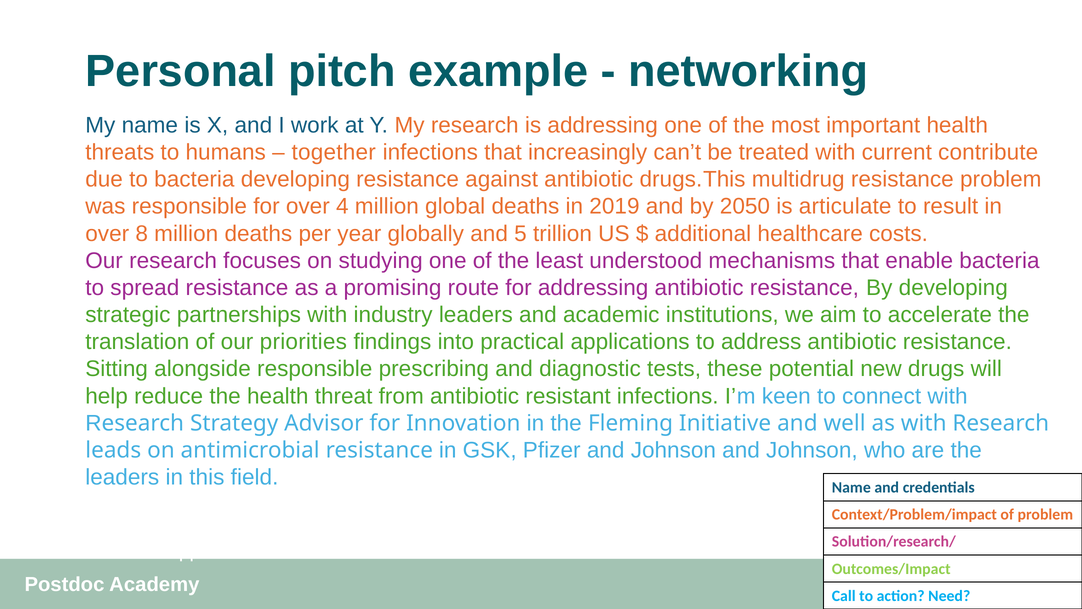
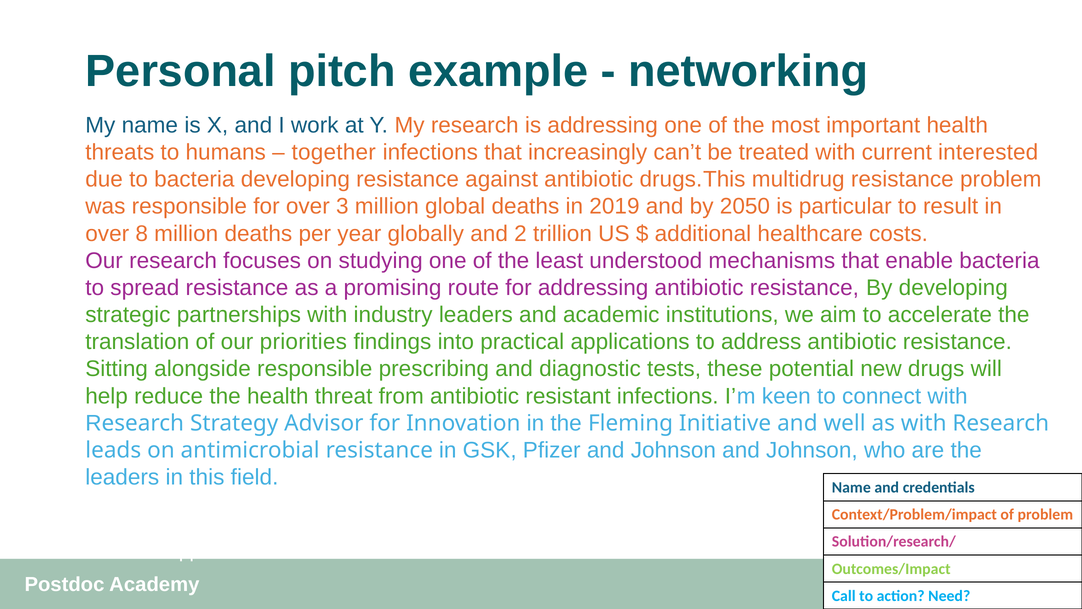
contribute: contribute -> interested (988, 152)
4: 4 -> 3 (342, 206)
articulate: articulate -> particular (845, 206)
5: 5 -> 2 (520, 233)
